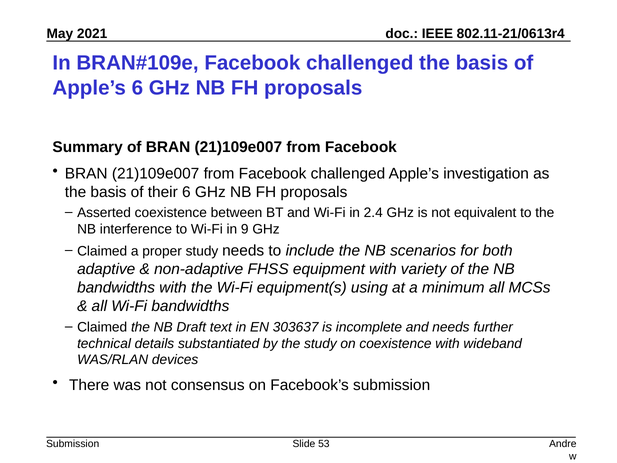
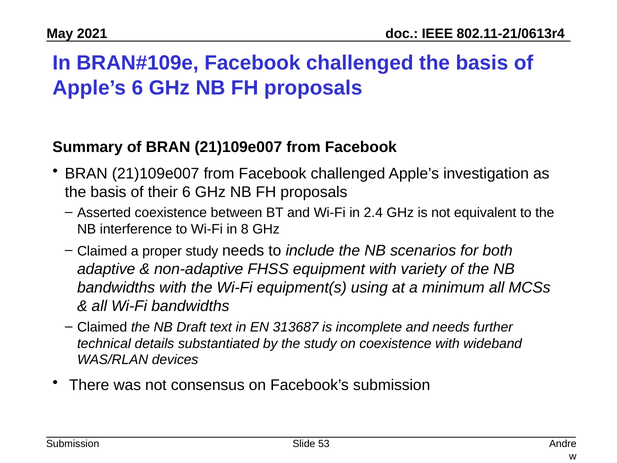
9: 9 -> 8 (245, 229)
303637: 303637 -> 313687 (296, 327)
